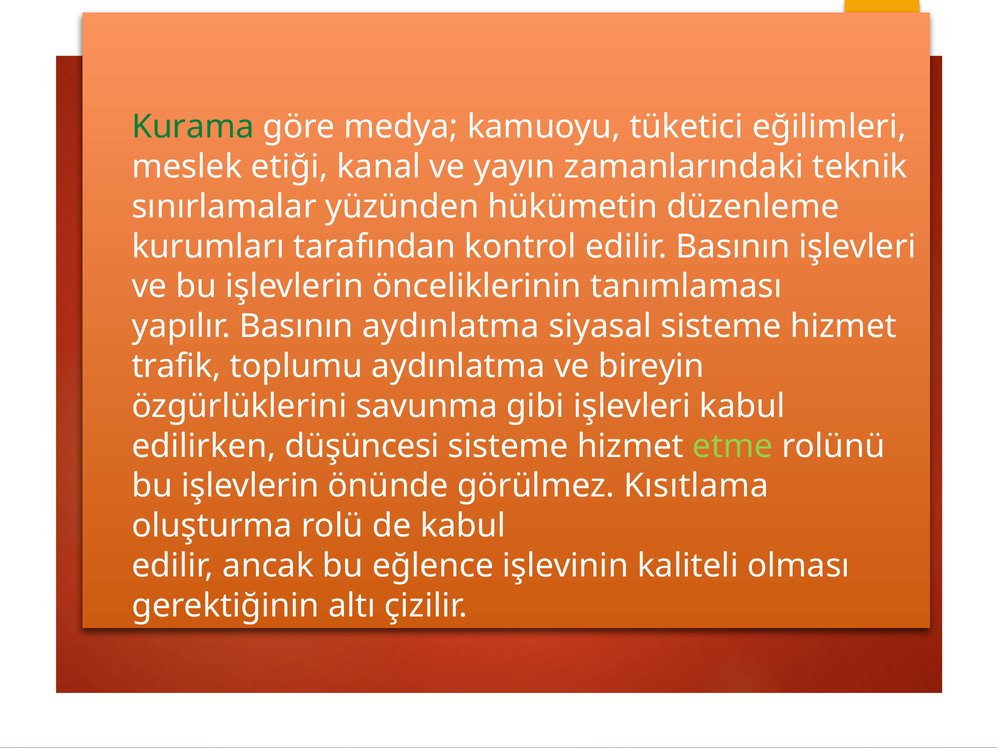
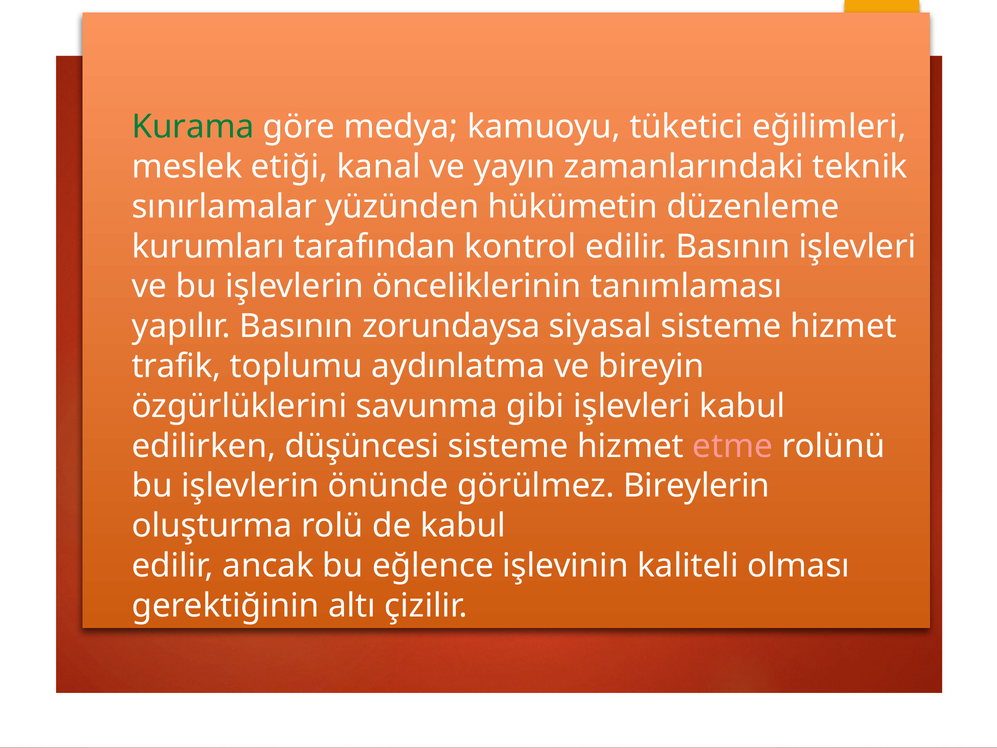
Basının aydınlatma: aydınlatma -> zorundaysa (451, 326)
etme colour: light green -> pink (733, 446)
Kısıtlama: Kısıtlama -> Bireylerin (697, 486)
